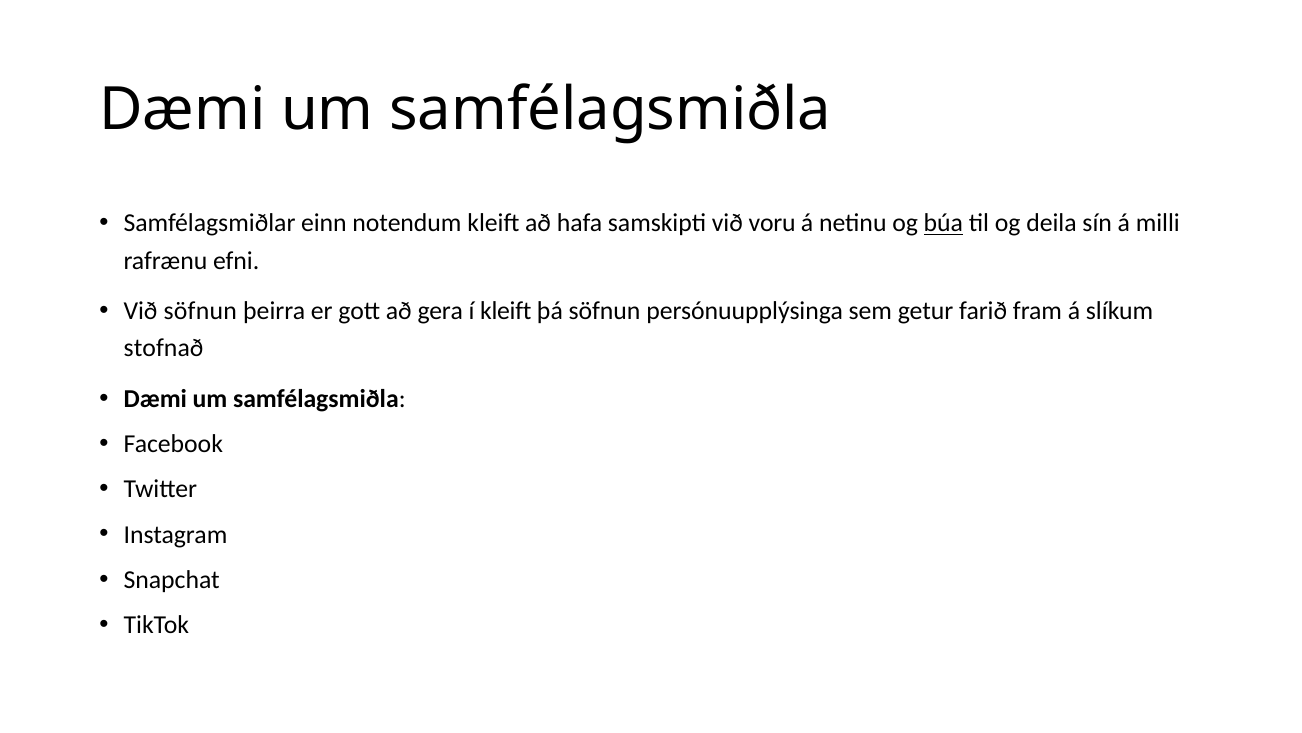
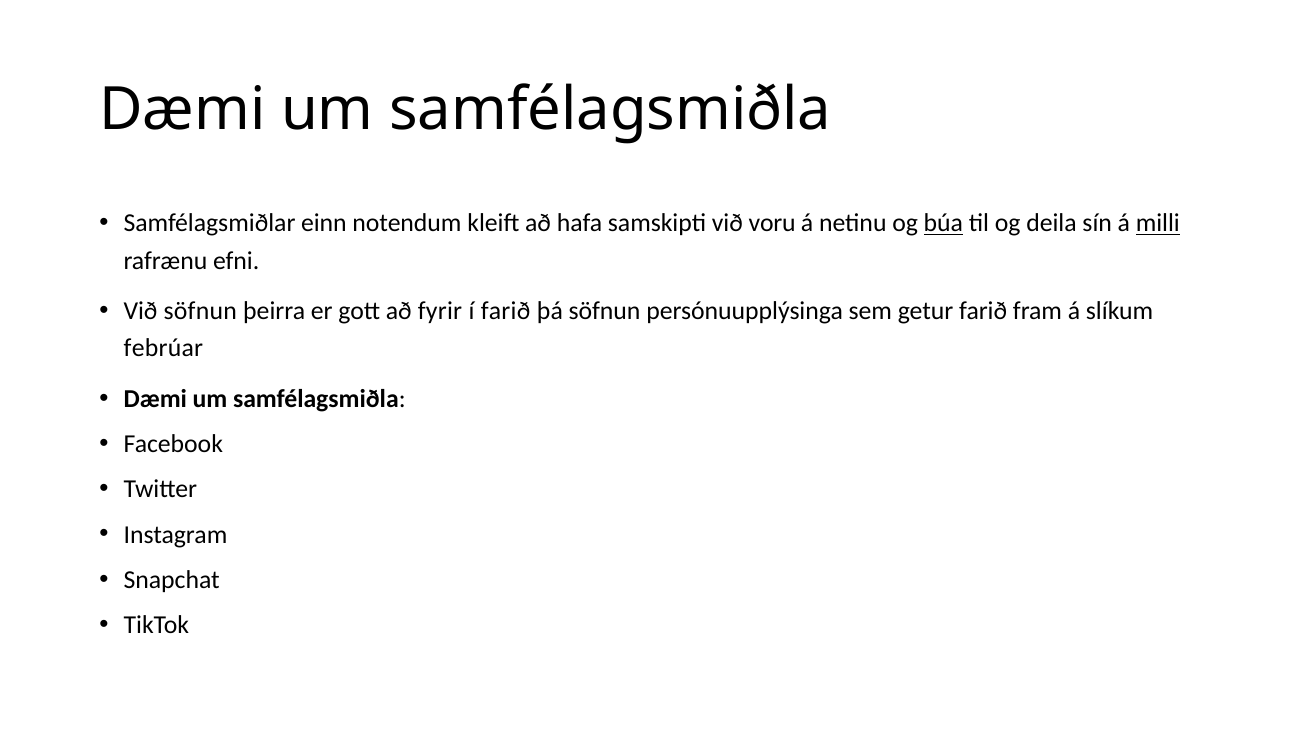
milli underline: none -> present (1158, 223)
gera: gera -> fyrir (440, 311)
í kleift: kleift -> farið (506, 311)
stofnað: stofnað -> febrúar (163, 348)
